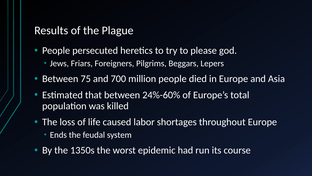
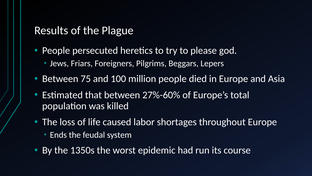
700: 700 -> 100 (118, 79)
24%-60%: 24%-60% -> 27%-60% (161, 95)
